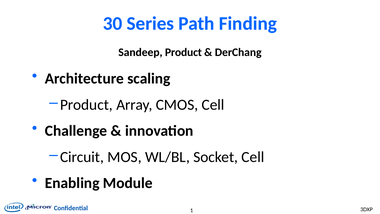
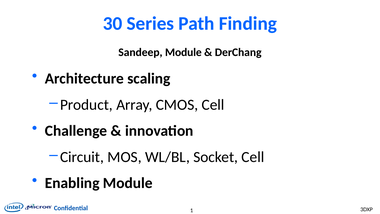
Sandeep Product: Product -> Module (183, 52)
